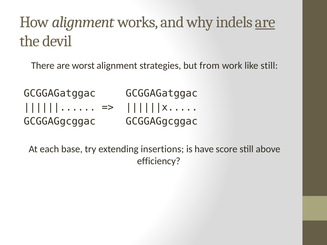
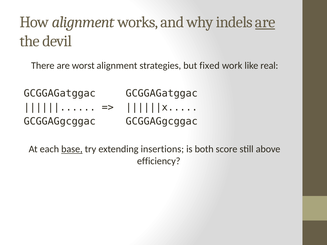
from: from -> fixed (210, 66)
like still: still -> real (269, 66)
base underline: none -> present (72, 149)
have: have -> both (204, 149)
